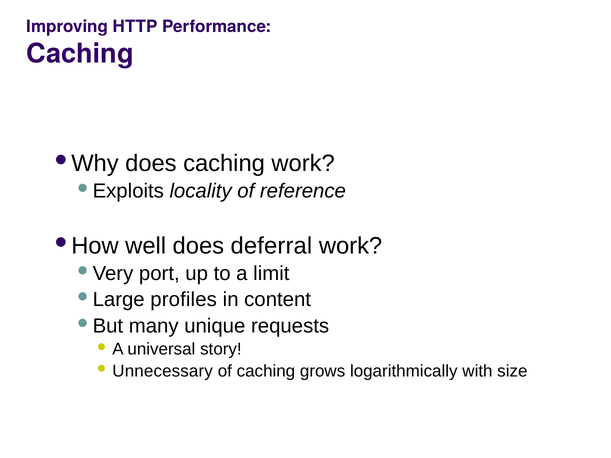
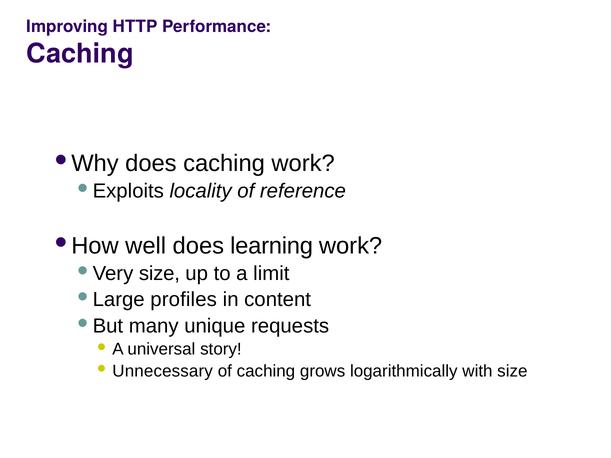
deferral: deferral -> learning (272, 246)
Very port: port -> size (159, 274)
